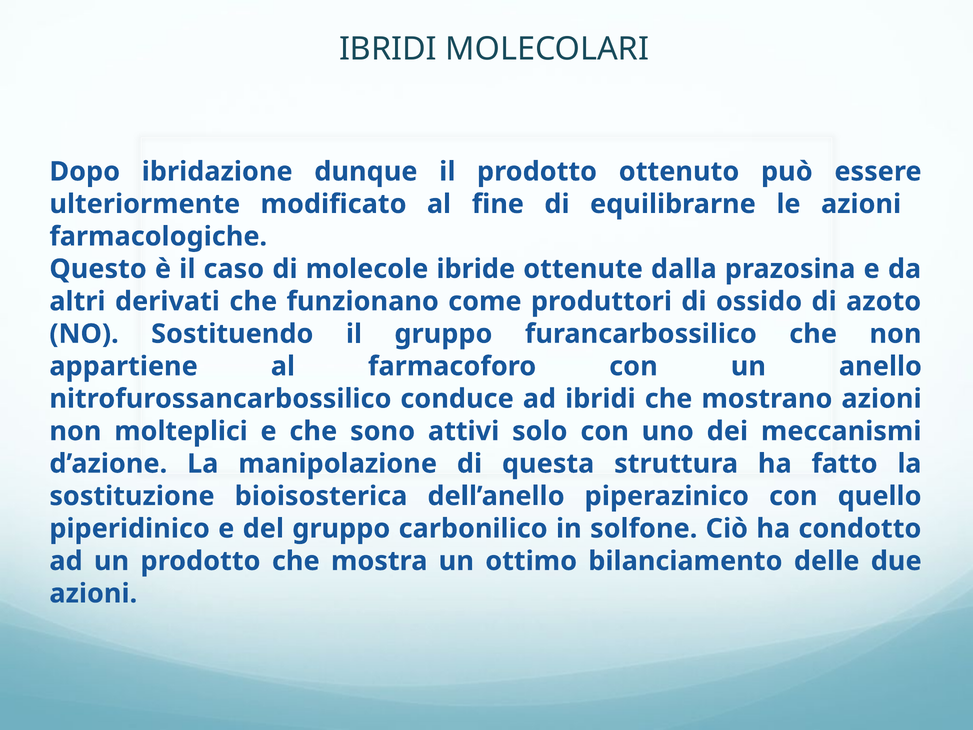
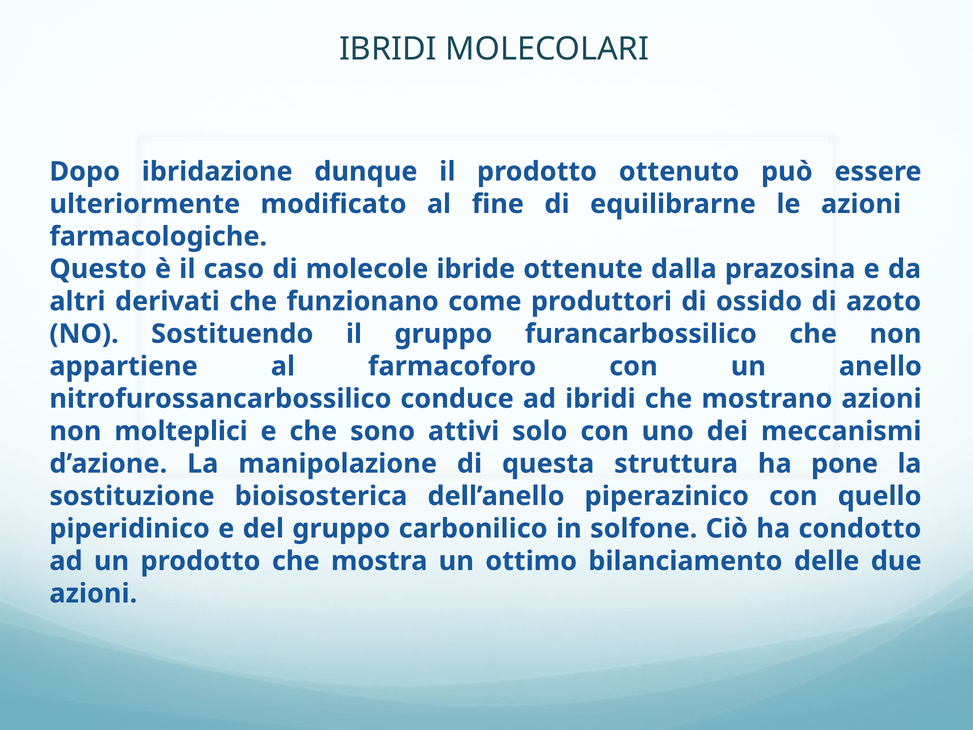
fatto: fatto -> pone (845, 464)
